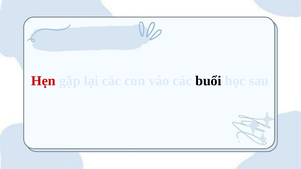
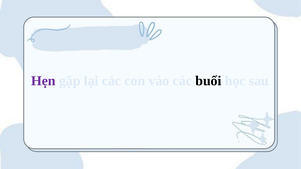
Hẹn colour: red -> purple (43, 81)
